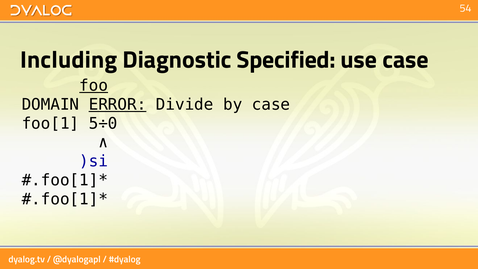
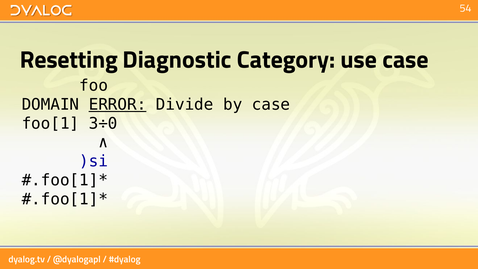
Including: Including -> Resetting (69, 60)
Specified: Specified -> Category (286, 60)
foo underline: present -> none (94, 86)
5÷0: 5÷0 -> 3÷0 (103, 123)
